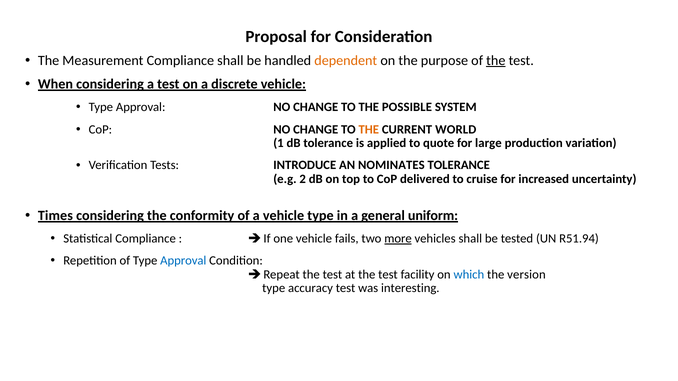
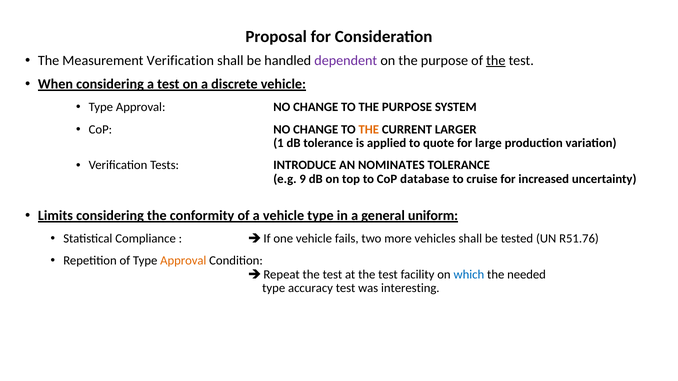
Measurement Compliance: Compliance -> Verification (180, 61)
dependent colour: orange -> purple (346, 61)
TO THE POSSIBLE: POSSIBLE -> PURPOSE (407, 107)
WORLD: WORLD -> LARGER (456, 130)
2: 2 -> 9 (303, 179)
delivered: delivered -> database (425, 179)
Times: Times -> Limits (55, 216)
more underline: present -> none (398, 239)
R51.94: R51.94 -> R51.76 (579, 239)
Approval colour: blue -> orange (183, 261)
version: version -> needed (527, 275)
